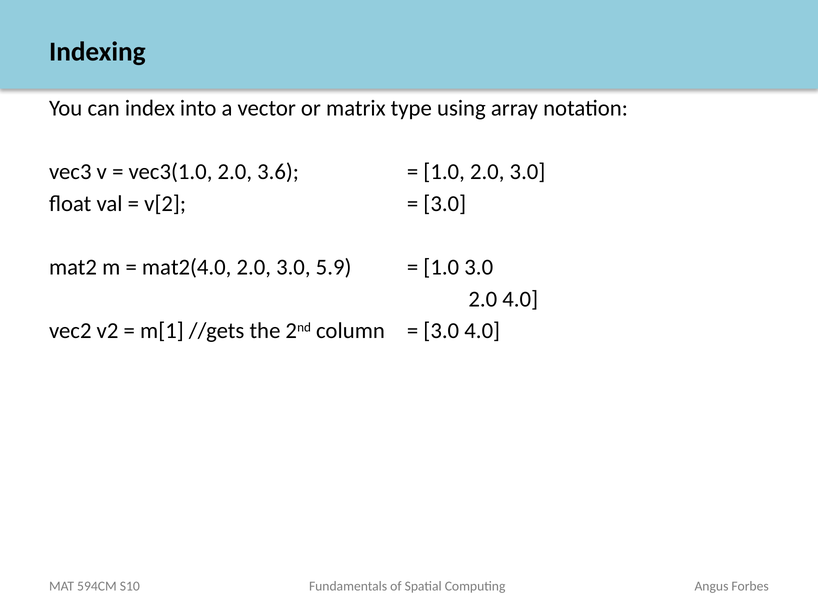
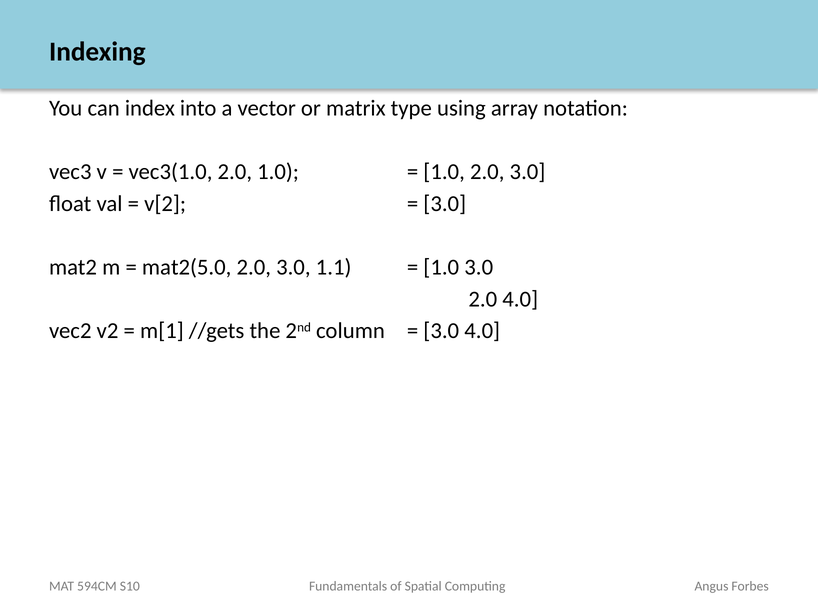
2.0 3.6: 3.6 -> 1.0 (278, 172)
mat2(4.0: mat2(4.0 -> mat2(5.0 (187, 267)
5.9: 5.9 -> 1.1 (334, 267)
